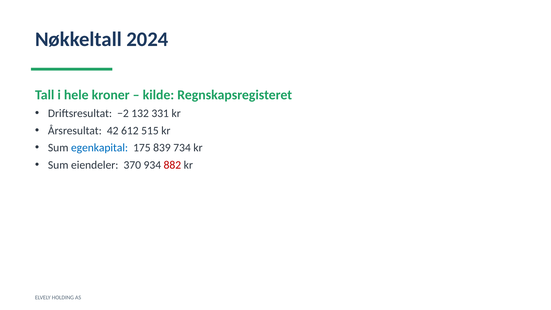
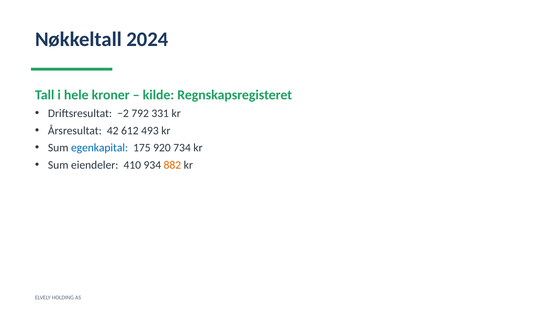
132: 132 -> 792 (140, 113)
515: 515 -> 493 (150, 131)
839: 839 -> 920 (162, 148)
370: 370 -> 410 (132, 165)
882 colour: red -> orange (172, 165)
